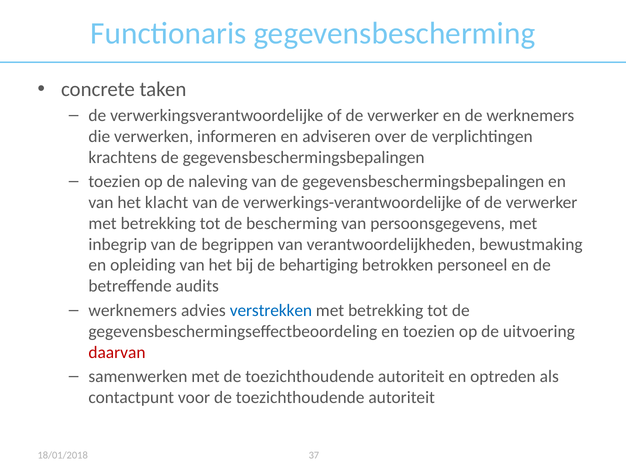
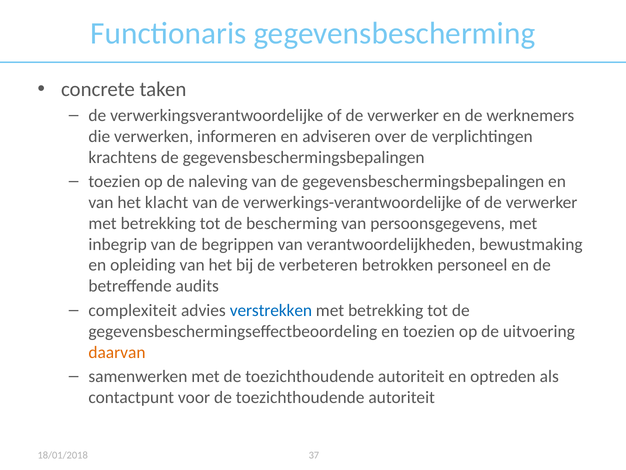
behartiging: behartiging -> verbeteren (318, 265)
werknemers: werknemers -> complexiteit (133, 310)
daarvan colour: red -> orange (117, 352)
